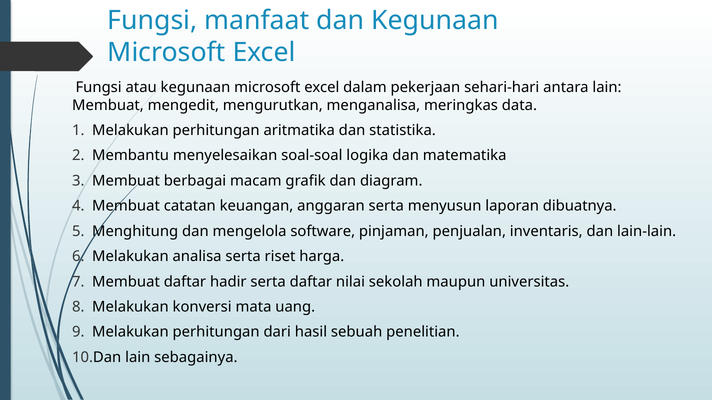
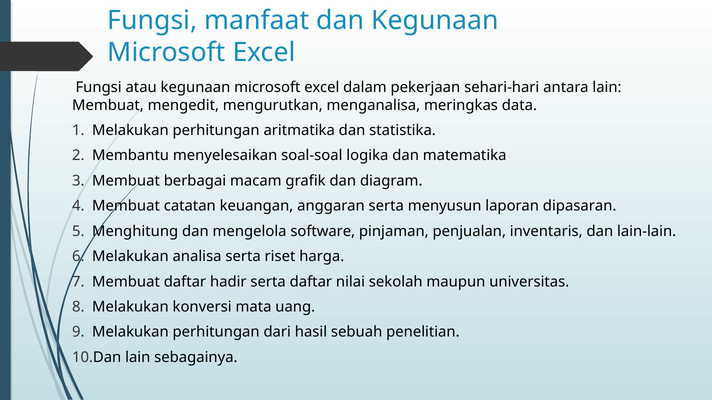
dibuatnya: dibuatnya -> dipasaran (580, 206)
